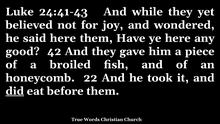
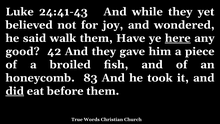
said here: here -> walk (63, 38)
here underline: none -> present (178, 38)
22: 22 -> 83 (90, 78)
